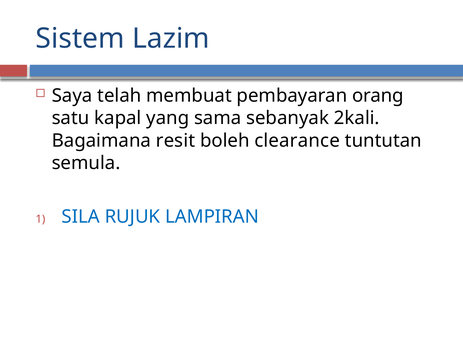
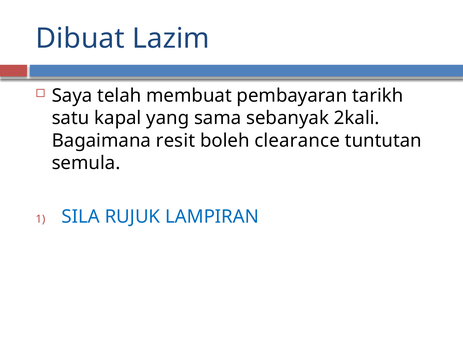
Sistem: Sistem -> Dibuat (80, 39)
orang: orang -> tarikh (378, 96)
